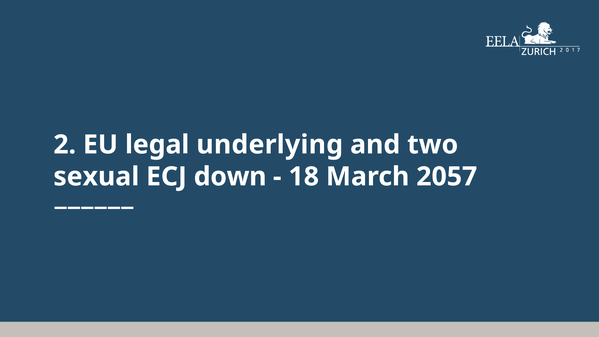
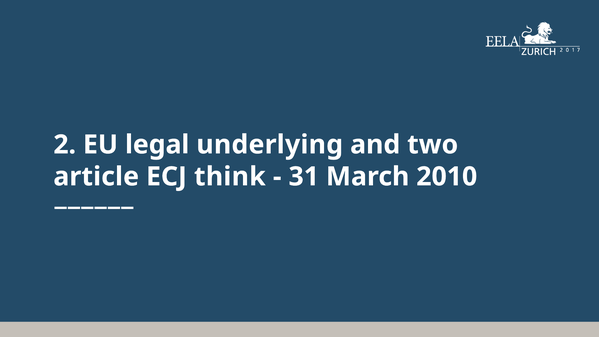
sexual: sexual -> article (96, 177)
down: down -> think (230, 177)
18: 18 -> 31 (304, 177)
2057: 2057 -> 2010 (447, 177)
